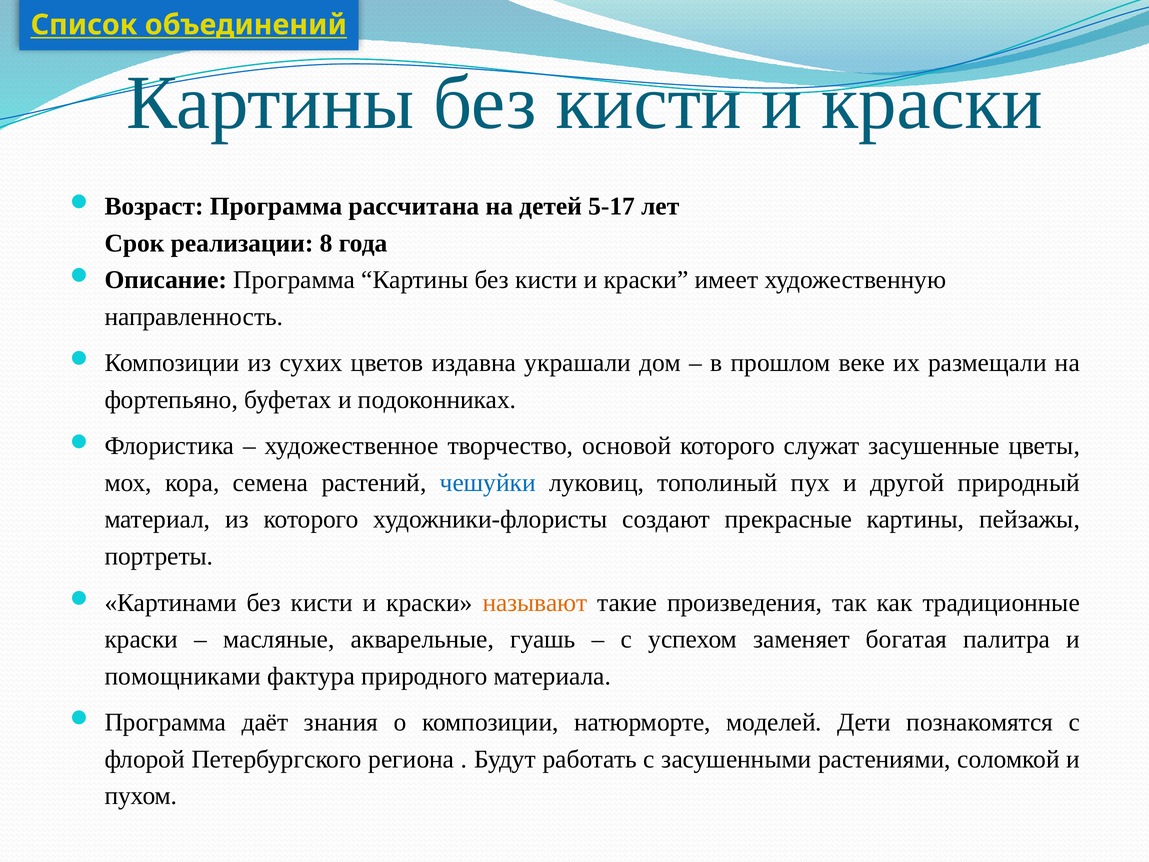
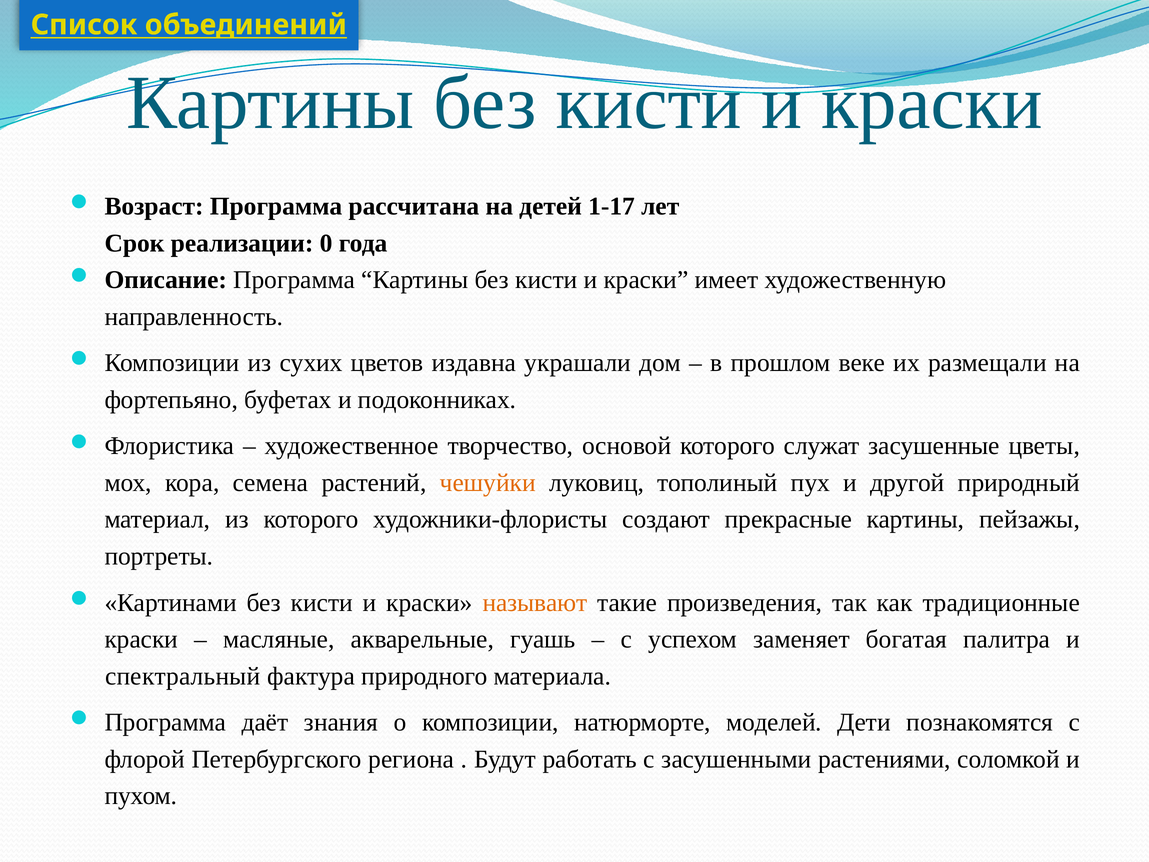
5-17: 5-17 -> 1-17 (612, 206)
8: 8 -> 0 (326, 243)
чешуйки colour: blue -> orange (488, 483)
помощниками: помощниками -> спектральный (183, 676)
